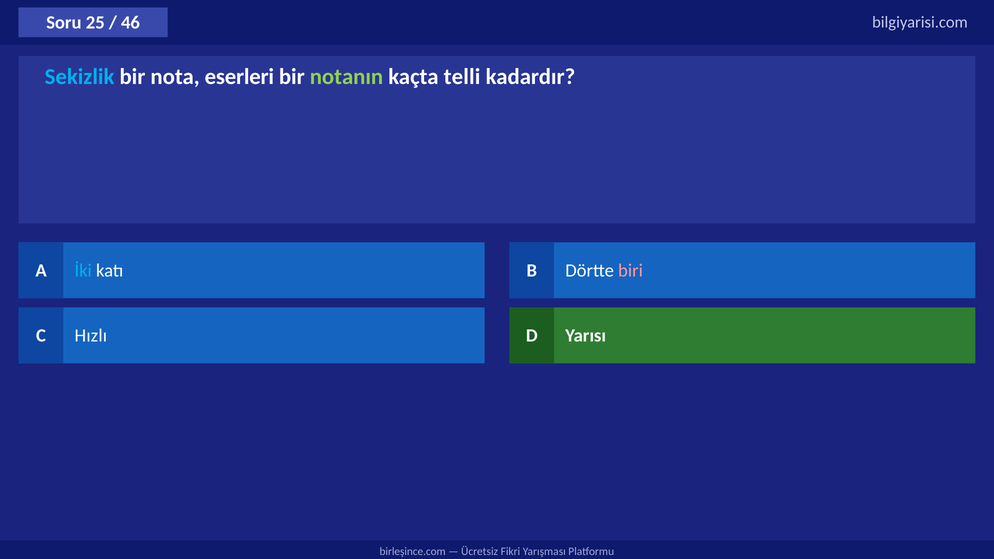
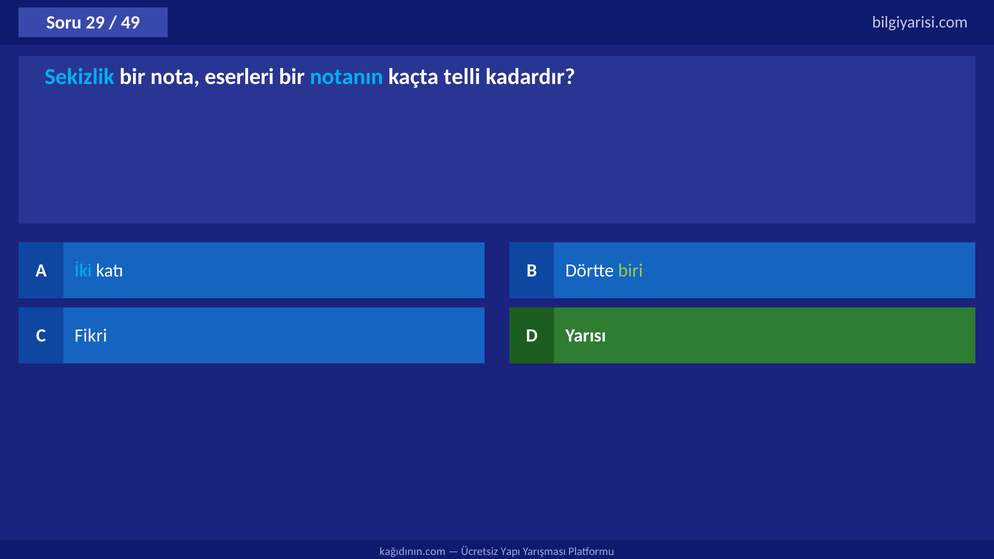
25: 25 -> 29 (95, 23)
46: 46 -> 49 (130, 23)
notanın colour: light green -> light blue (346, 77)
biri colour: pink -> light green (631, 271)
Hızlı: Hızlı -> Fikri (91, 336)
birleşince.com: birleşince.com -> kağıdının.com (413, 551)
Fikri: Fikri -> Yapı (510, 551)
